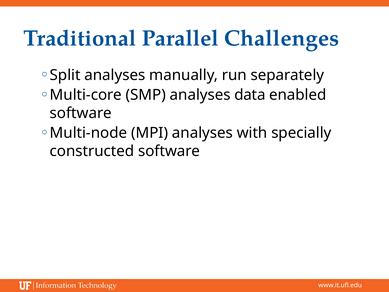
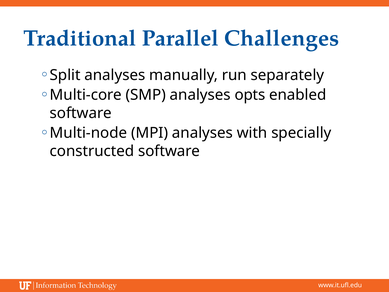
data: data -> opts (250, 95)
